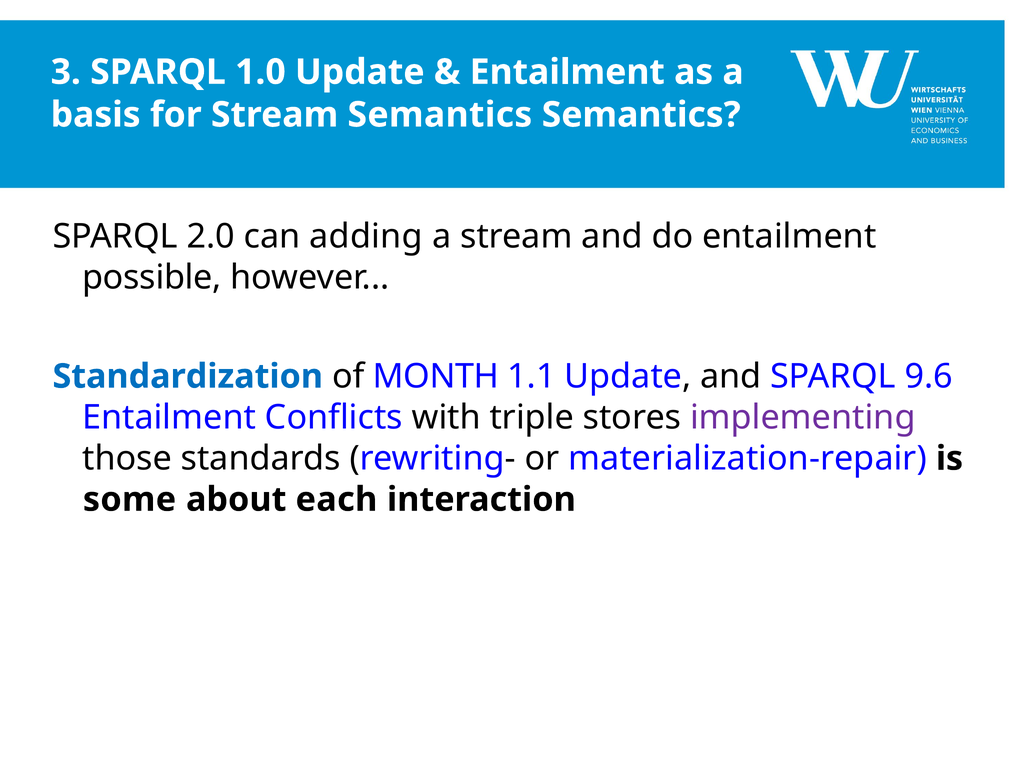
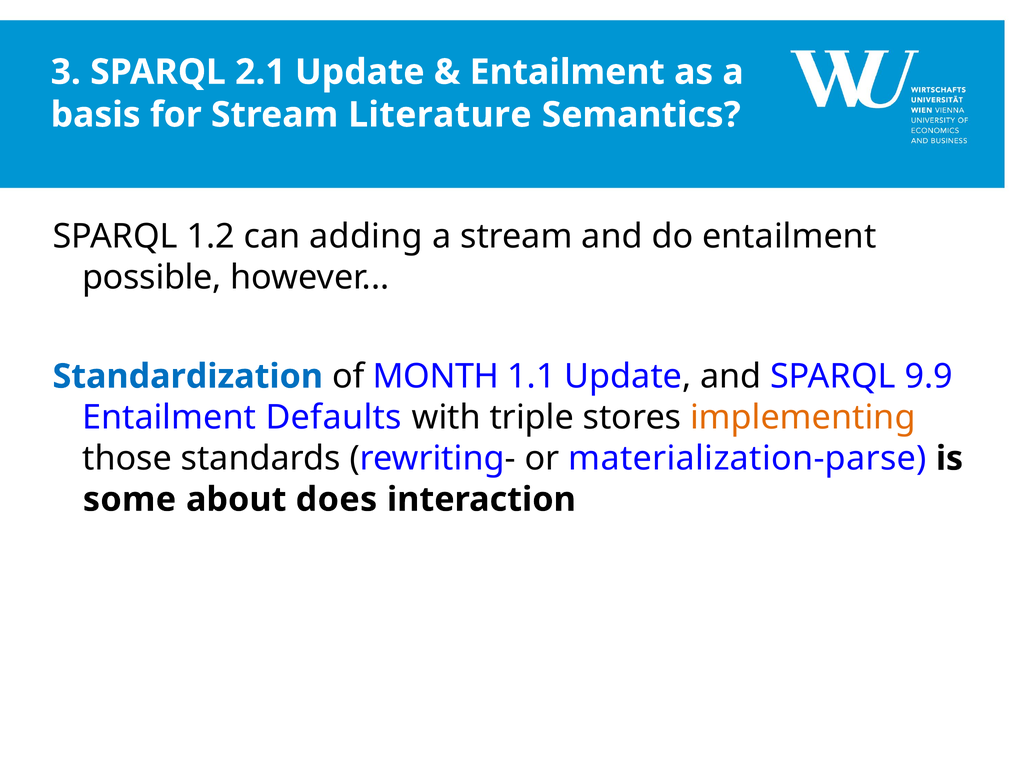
1.0: 1.0 -> 2.1 (260, 72)
Stream Semantics: Semantics -> Literature (440, 115)
2.0: 2.0 -> 1.2 (211, 236)
9.6: 9.6 -> 9.9 (929, 376)
Conflicts: Conflicts -> Defaults (334, 417)
implementing colour: purple -> orange (803, 417)
materialization-repair: materialization-repair -> materialization-parse (747, 458)
each: each -> does (336, 499)
